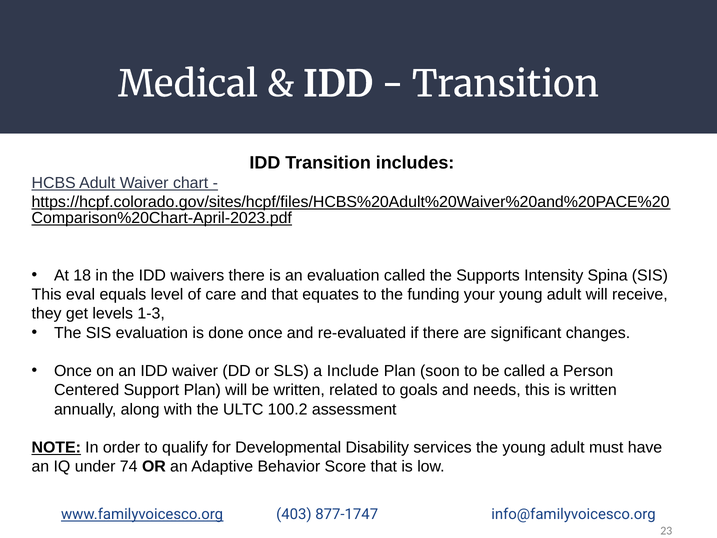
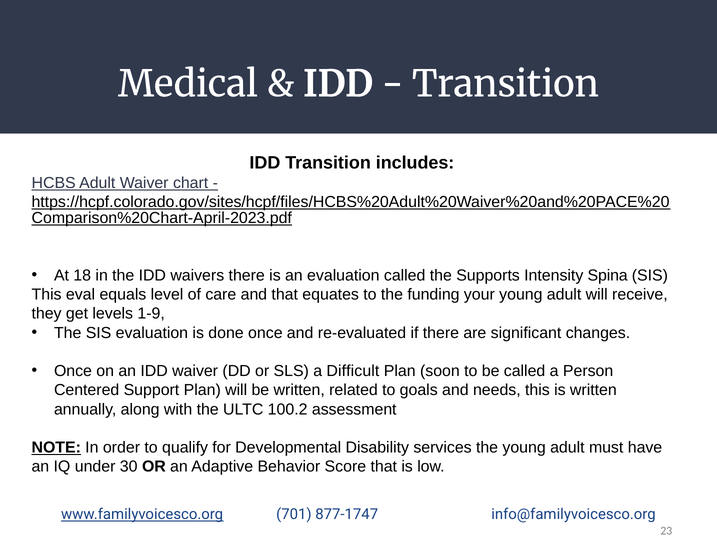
1-3: 1-3 -> 1-9 (151, 314)
Include: Include -> Difficult (353, 371)
74: 74 -> 30 (129, 466)
403: 403 -> 701 (294, 514)
